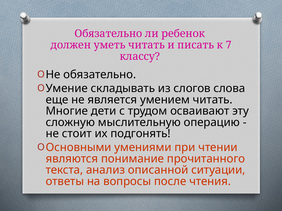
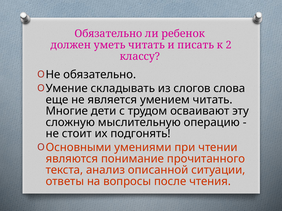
7: 7 -> 2 (229, 45)
